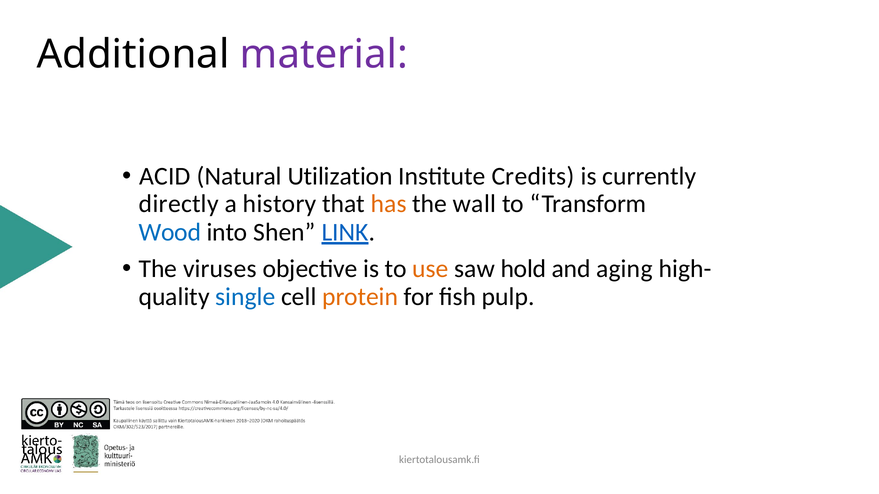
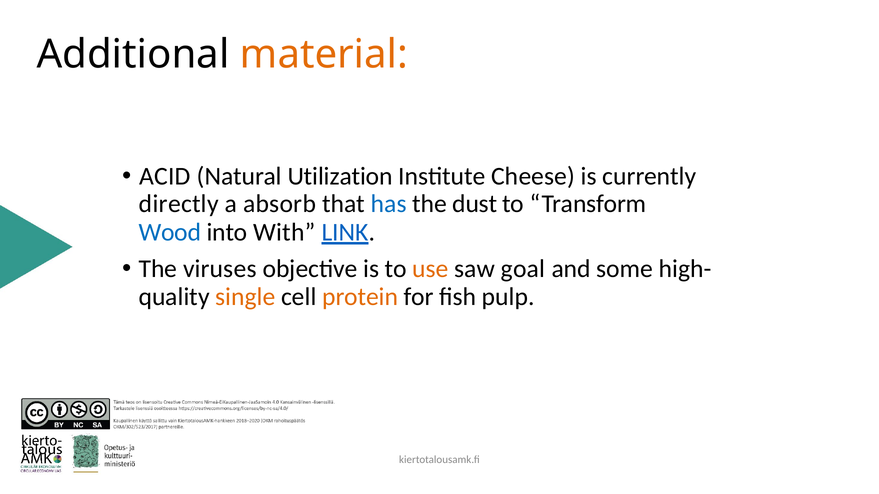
material colour: purple -> orange (324, 55)
Credits: Credits -> Cheese (533, 177)
history: history -> absorb (280, 204)
has colour: orange -> blue (389, 204)
wall: wall -> dust (475, 204)
Shen: Shen -> With (284, 232)
hold: hold -> goal (523, 269)
aging: aging -> some (625, 269)
single colour: blue -> orange (245, 297)
